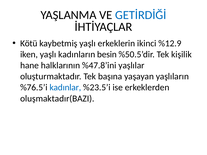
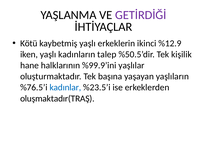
GETİRDİĞİ colour: blue -> purple (141, 15)
besin: besin -> talep (107, 54)
%47.8’ini: %47.8’ini -> %99.9’ini (99, 66)
oluşmaktadır(BAZI: oluşmaktadır(BAZI -> oluşmaktadır(TRAŞ (57, 99)
